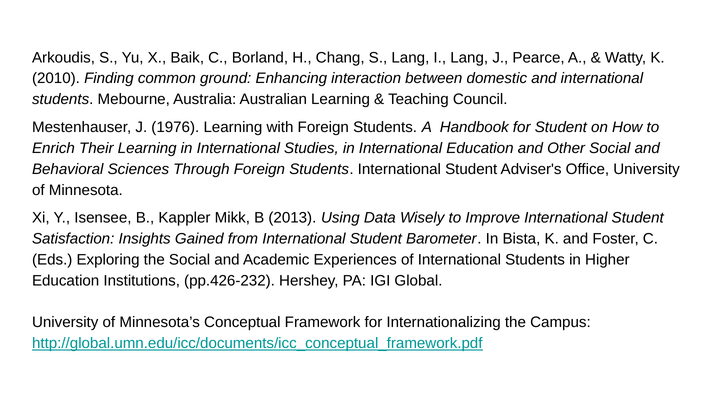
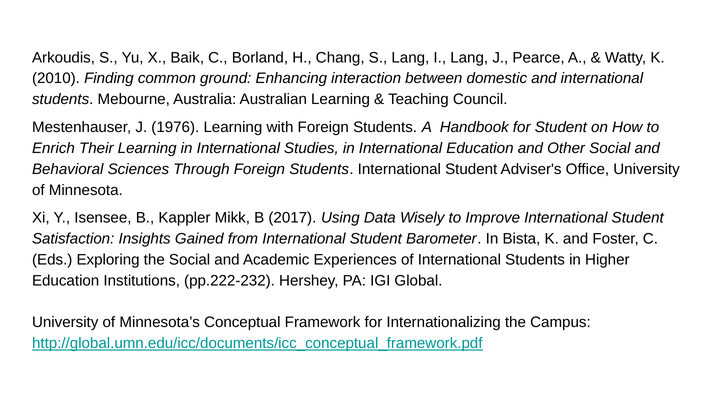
2013: 2013 -> 2017 (292, 218)
pp.426-232: pp.426-232 -> pp.222-232 (230, 281)
